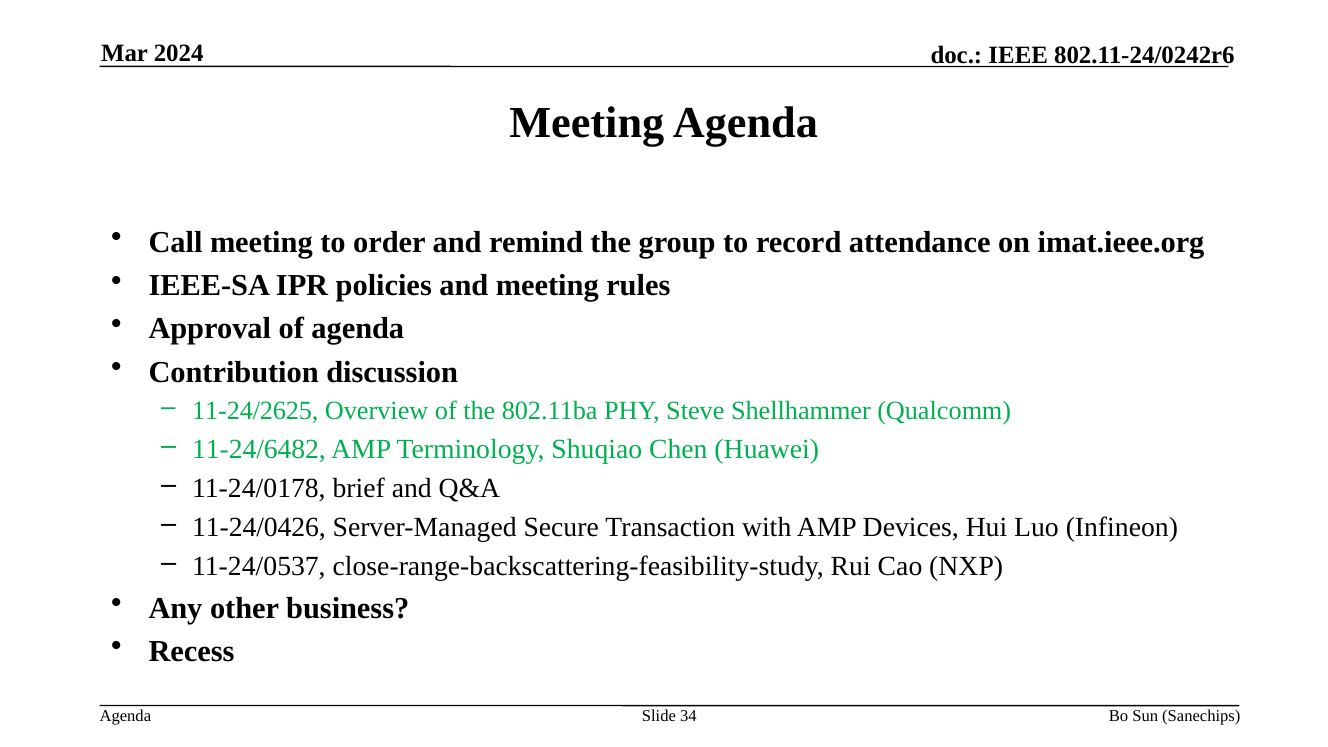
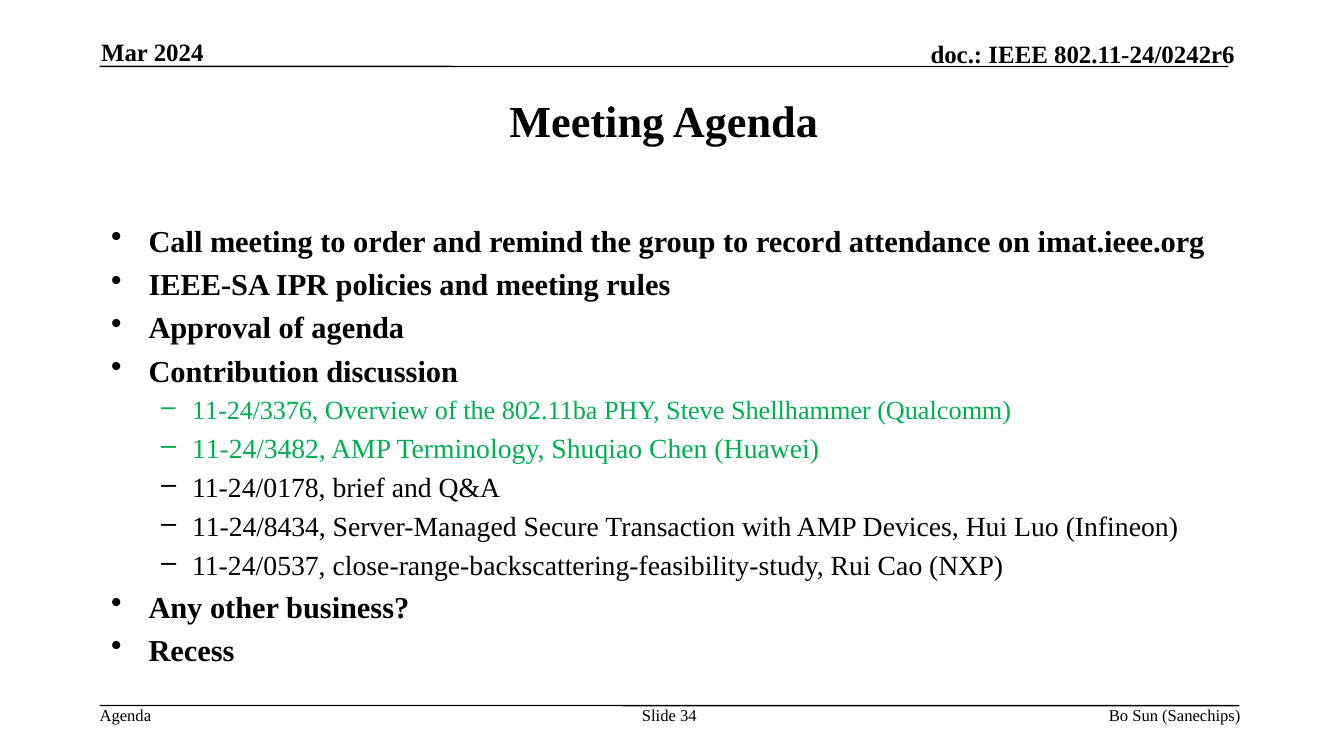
11-24/2625: 11-24/2625 -> 11-24/3376 (255, 411)
11-24/6482: 11-24/6482 -> 11-24/3482 (259, 450)
11-24/0426: 11-24/0426 -> 11-24/8434 (259, 528)
